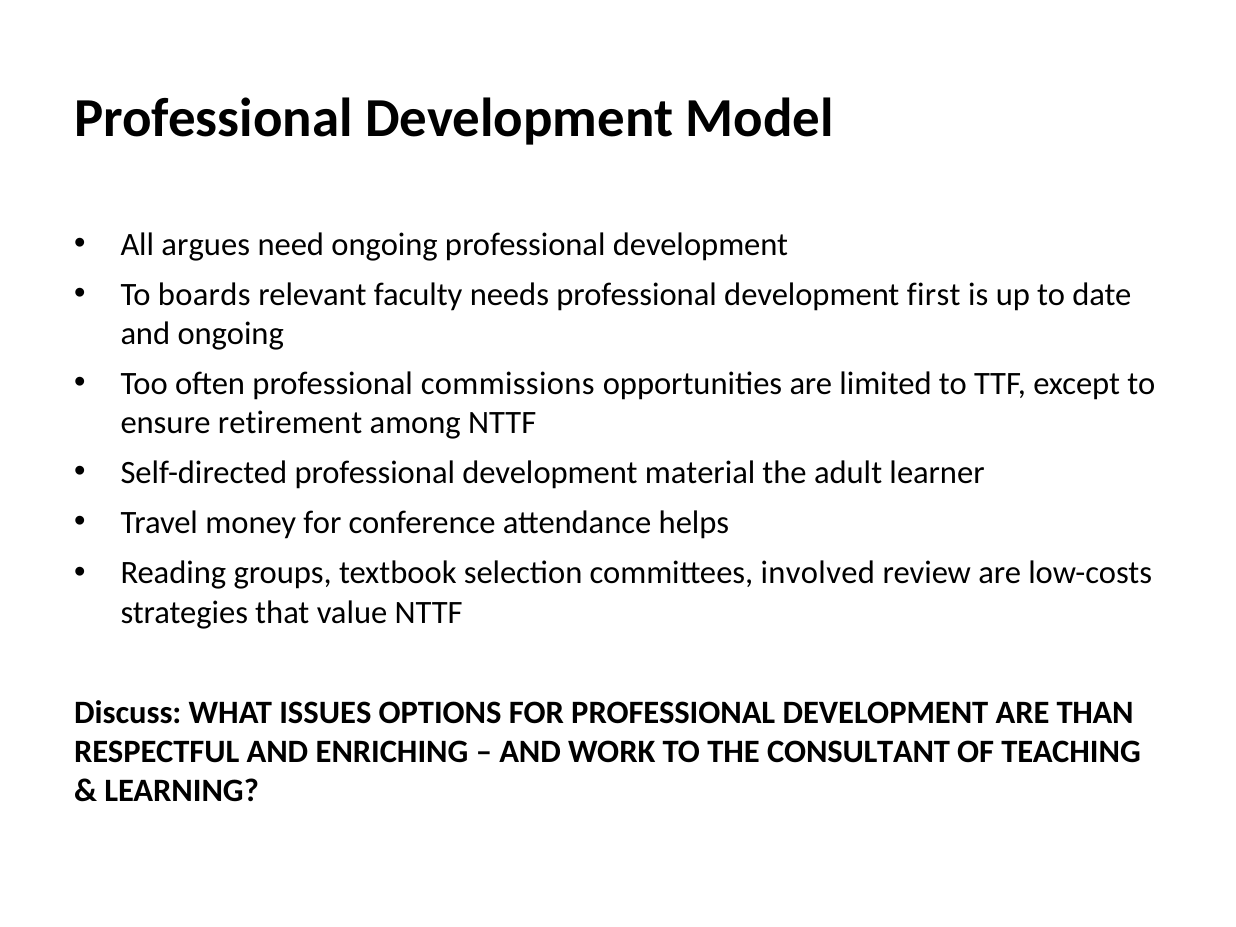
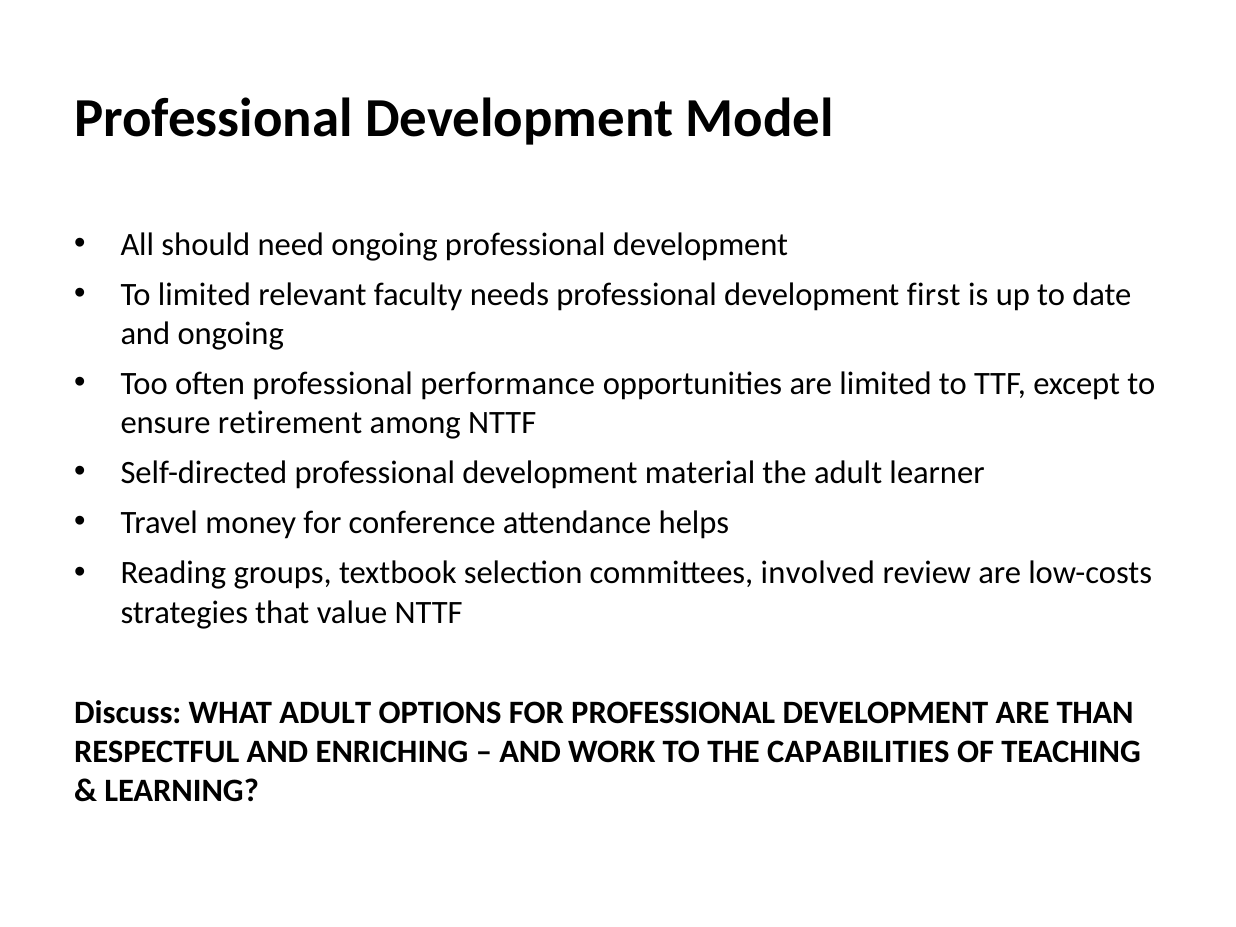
argues: argues -> should (206, 244)
To boards: boards -> limited (204, 294)
commissions: commissions -> performance (508, 384)
WHAT ISSUES: ISSUES -> ADULT (325, 713)
CONSULTANT: CONSULTANT -> CAPABILITIES (858, 752)
